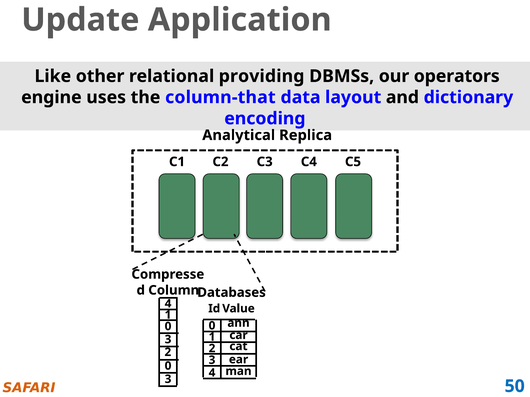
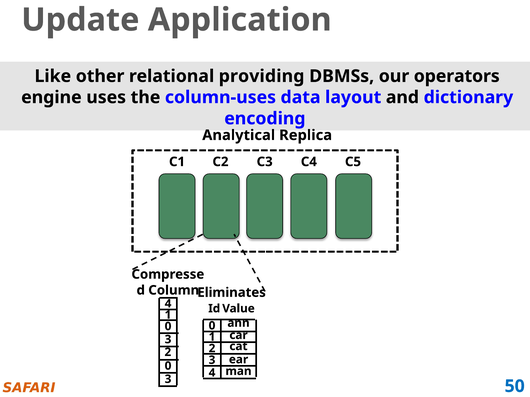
column-that: column-that -> column-uses (220, 97)
Databases: Databases -> Eliminates (232, 293)
